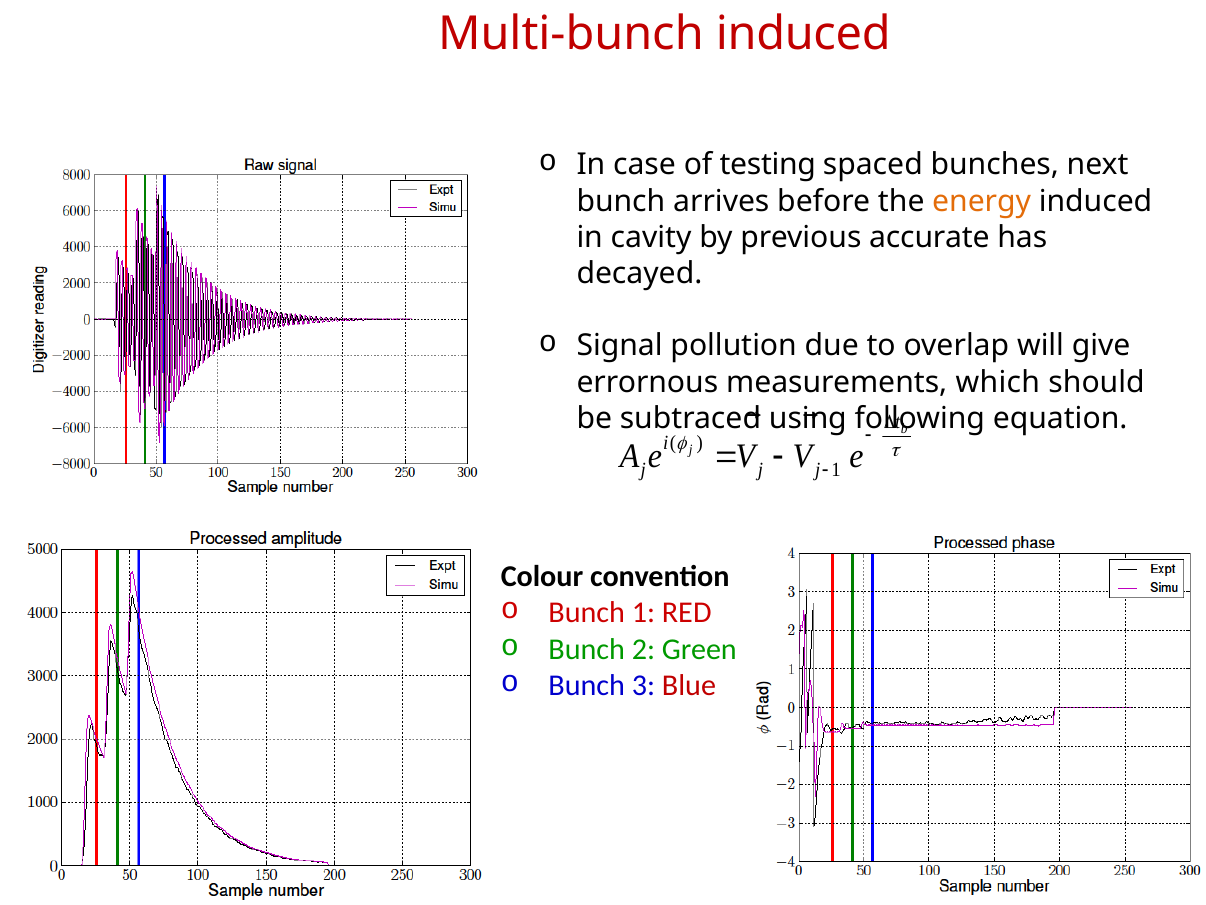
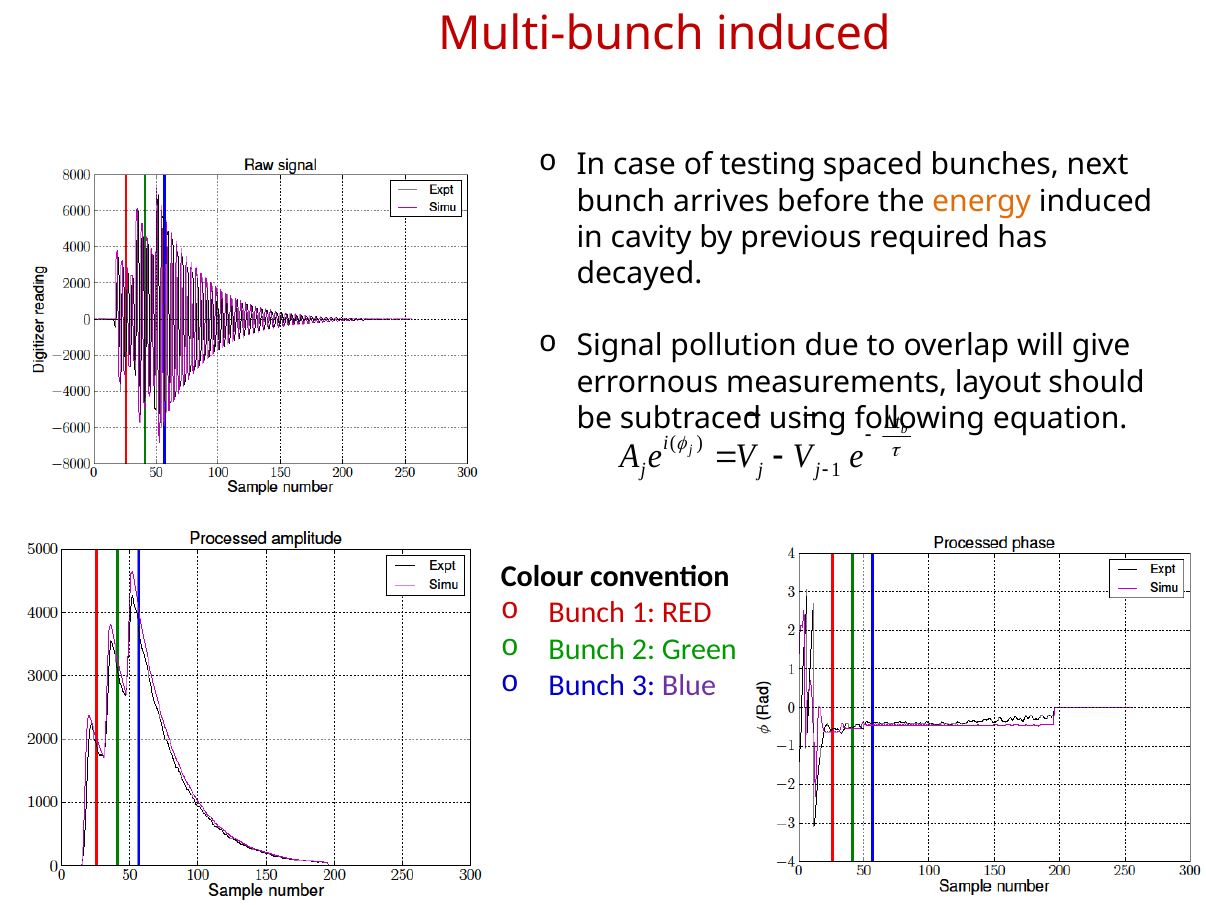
accurate: accurate -> required (929, 237)
which: which -> layout (998, 382)
Blue colour: red -> purple (689, 685)
